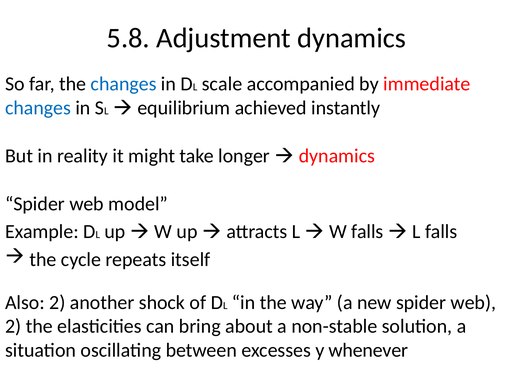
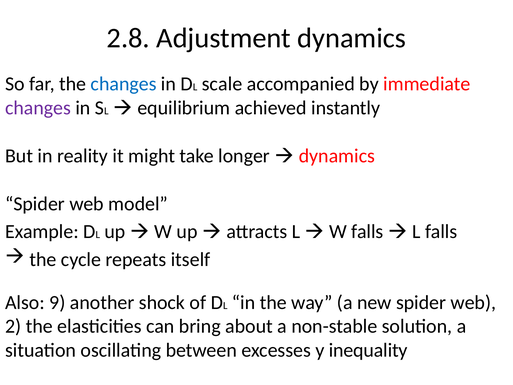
5.8: 5.8 -> 2.8 (128, 38)
changes colour: blue -> purple (38, 108)
Also 2: 2 -> 9 (57, 302)
whenever: whenever -> inequality (368, 350)
